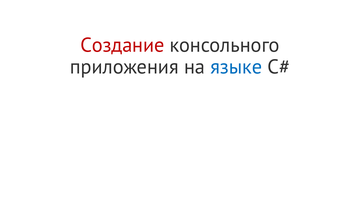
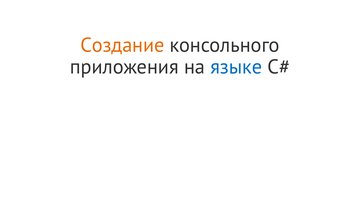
Создание colour: red -> orange (122, 45)
